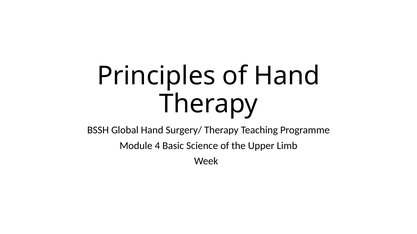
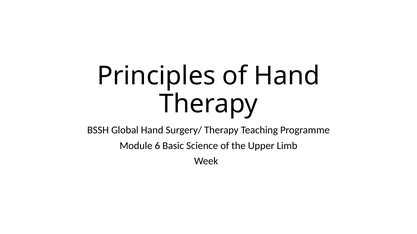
4: 4 -> 6 (157, 146)
